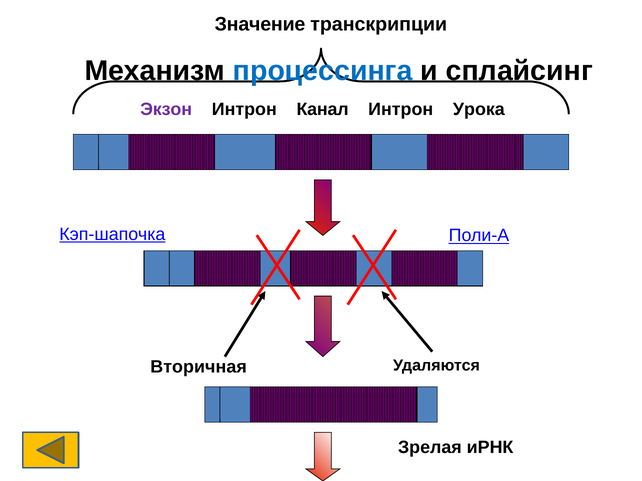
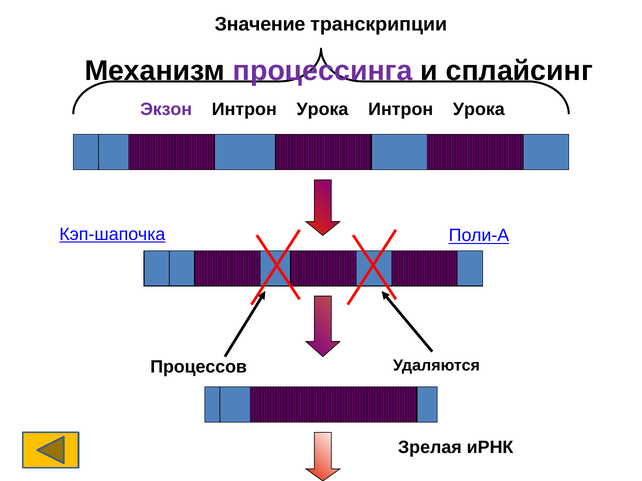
процессинга colour: blue -> purple (323, 71)
Канал: Канал -> Урока (323, 109)
Вторичная: Вторичная -> Процессов (199, 367)
